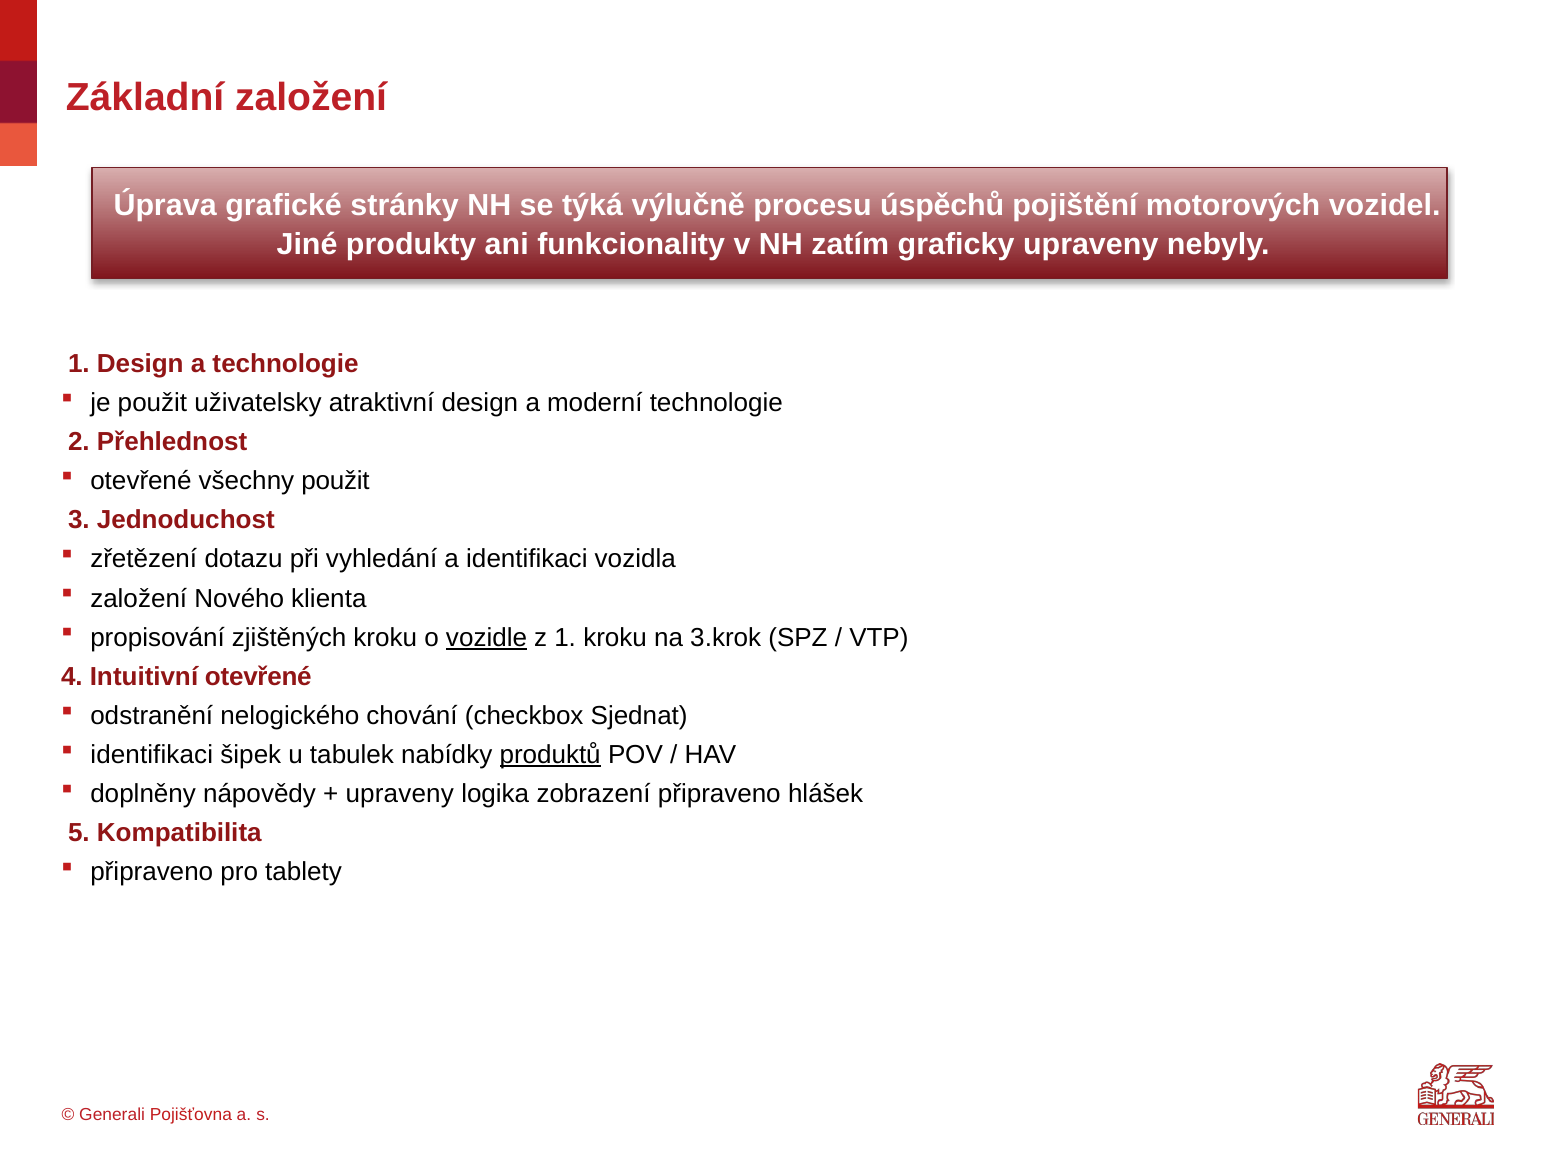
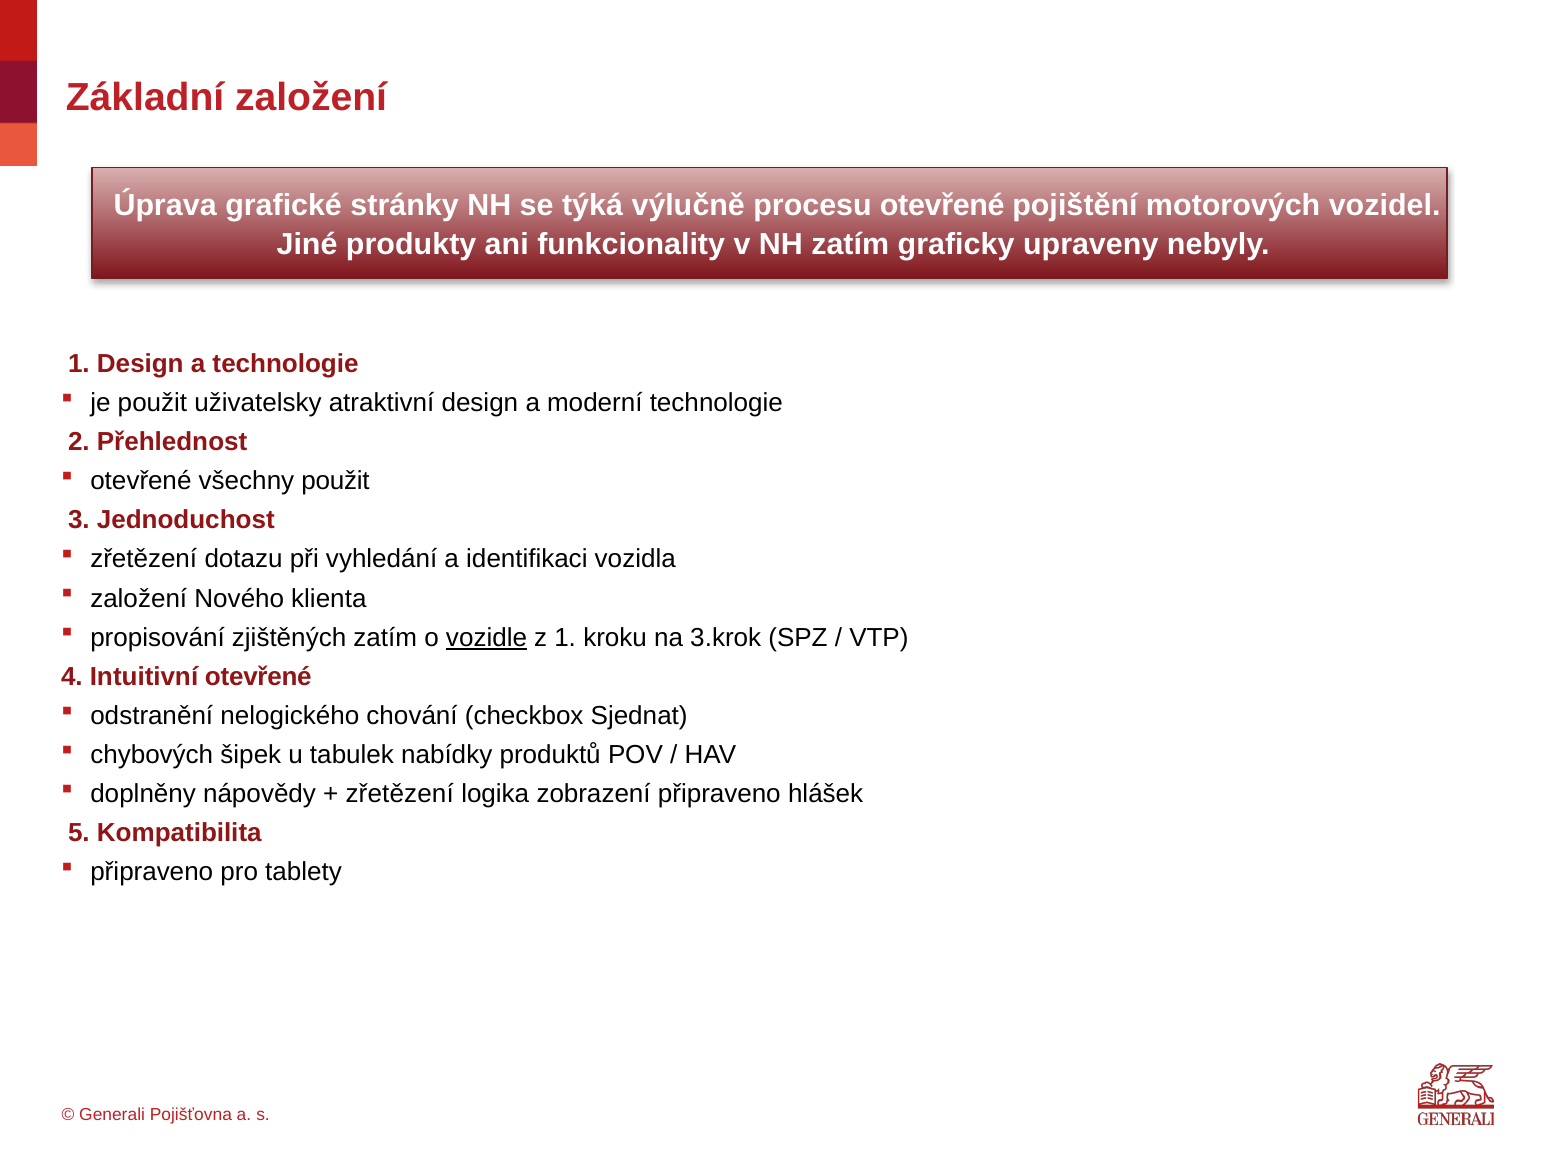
procesu úspěchů: úspěchů -> otevřené (942, 205)
zjištěných kroku: kroku -> zatím (385, 638)
identifikaci: identifikaci -> chybových (152, 755)
produktů underline: present -> none (550, 755)
upraveny: upraveny -> zřetězení (400, 794)
